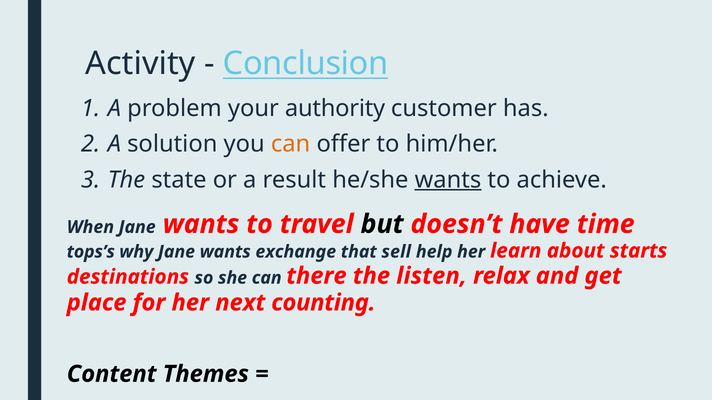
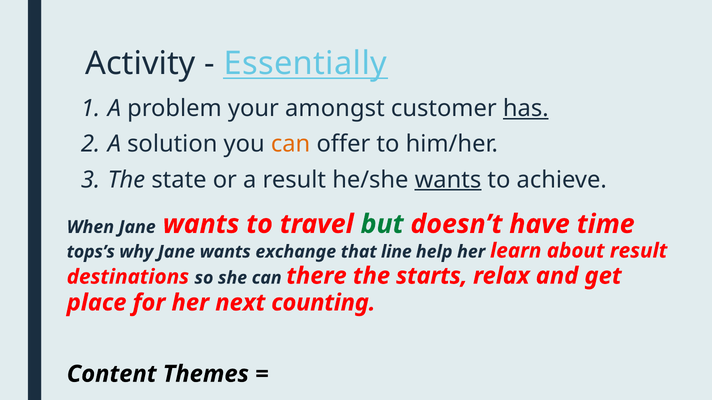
Conclusion: Conclusion -> Essentially (305, 64)
authority: authority -> amongst (335, 109)
has underline: none -> present (526, 109)
but colour: black -> green (382, 224)
sell: sell -> line (396, 252)
about starts: starts -> result (639, 251)
listen: listen -> starts (432, 276)
